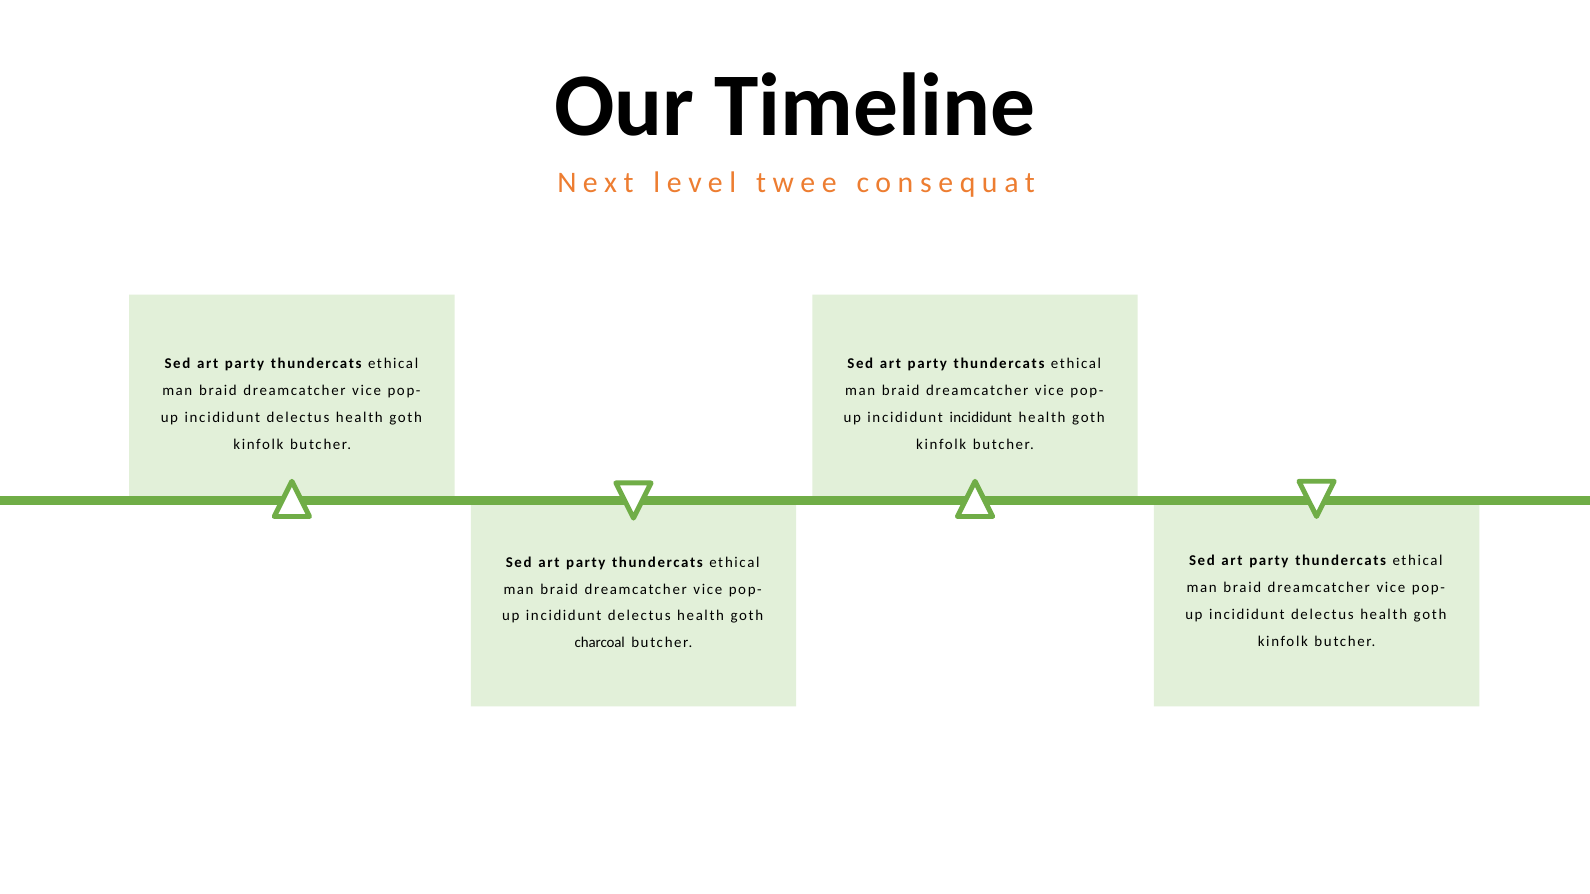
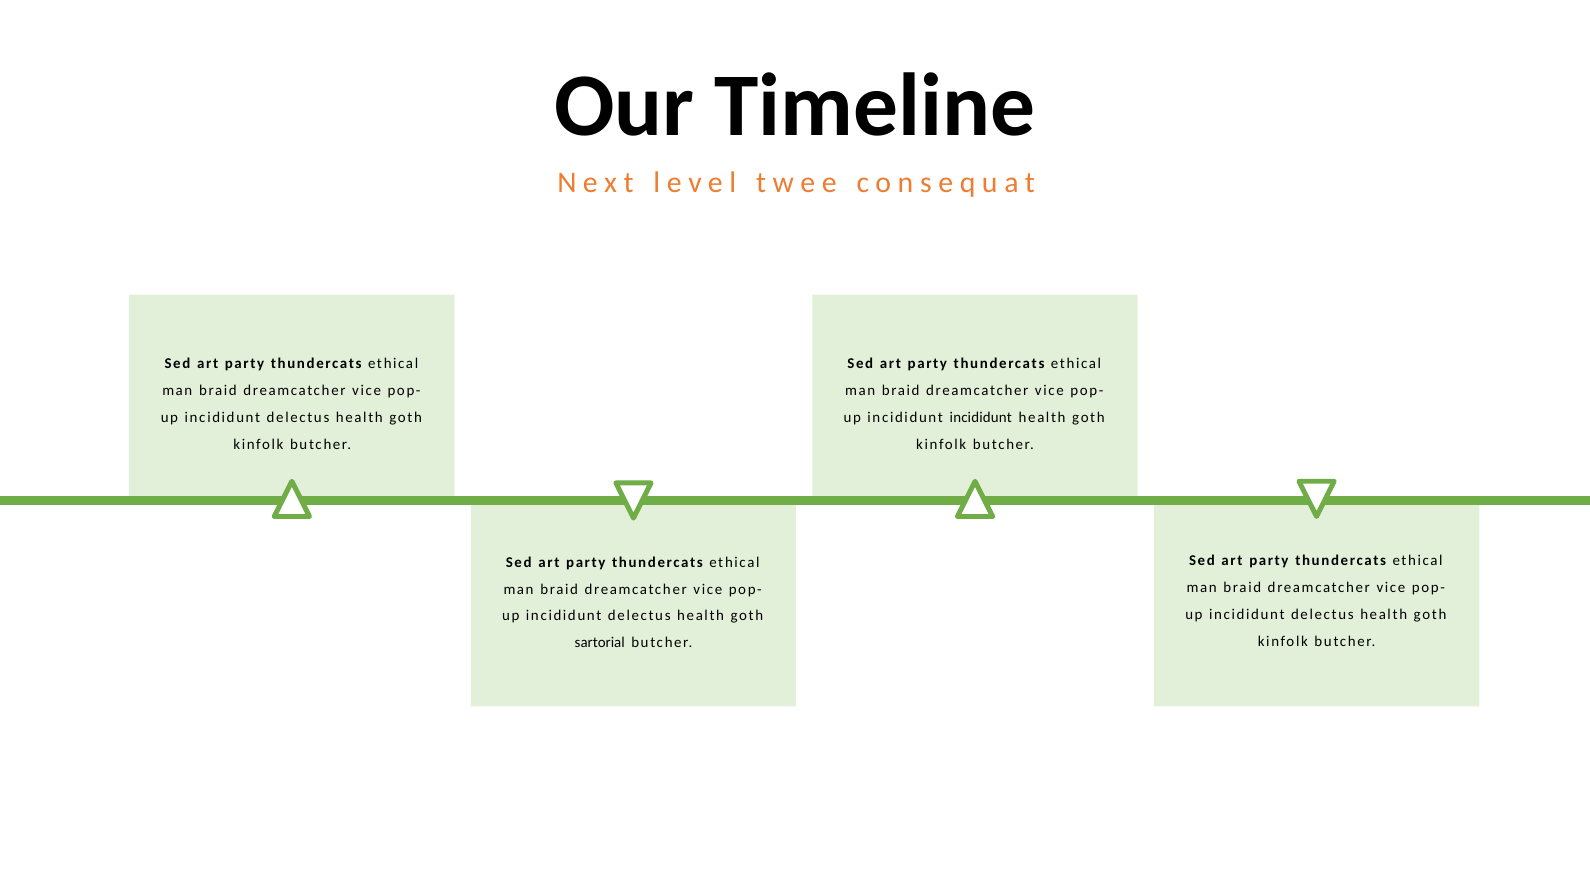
charcoal: charcoal -> sartorial (600, 643)
